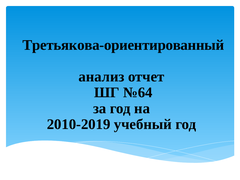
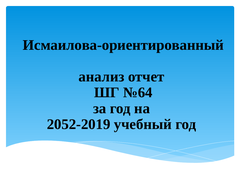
Третьякова-ориентированный: Третьякова-ориентированный -> Исмаилова-ориентированный (123, 45)
2010-2019: 2010-2019 -> 2052-2019 (79, 124)
